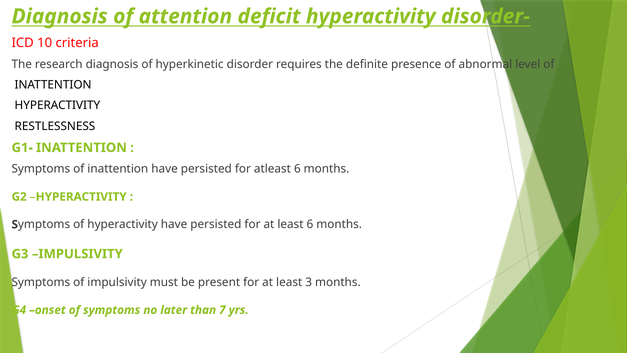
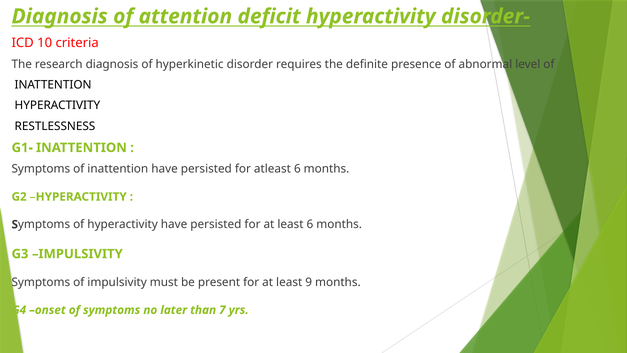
3: 3 -> 9 (309, 282)
